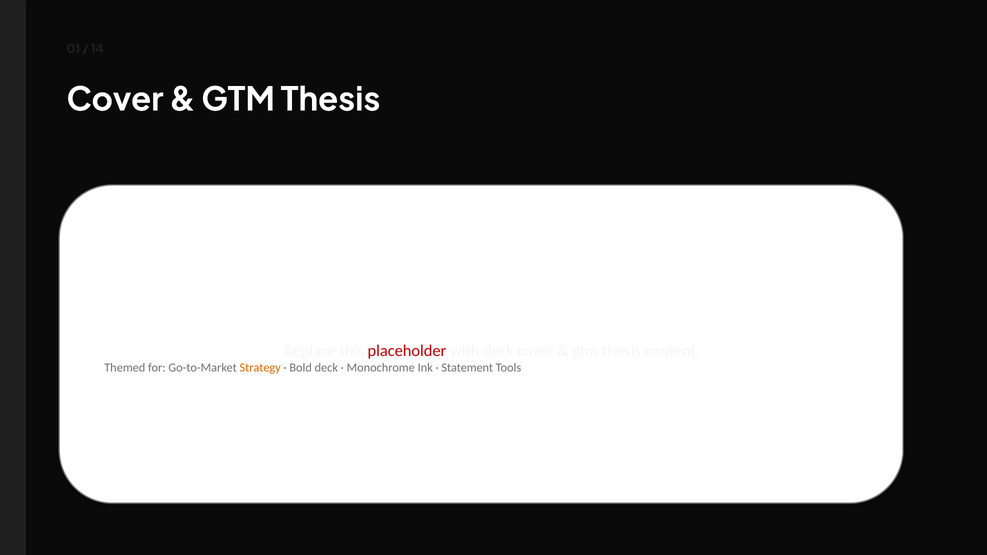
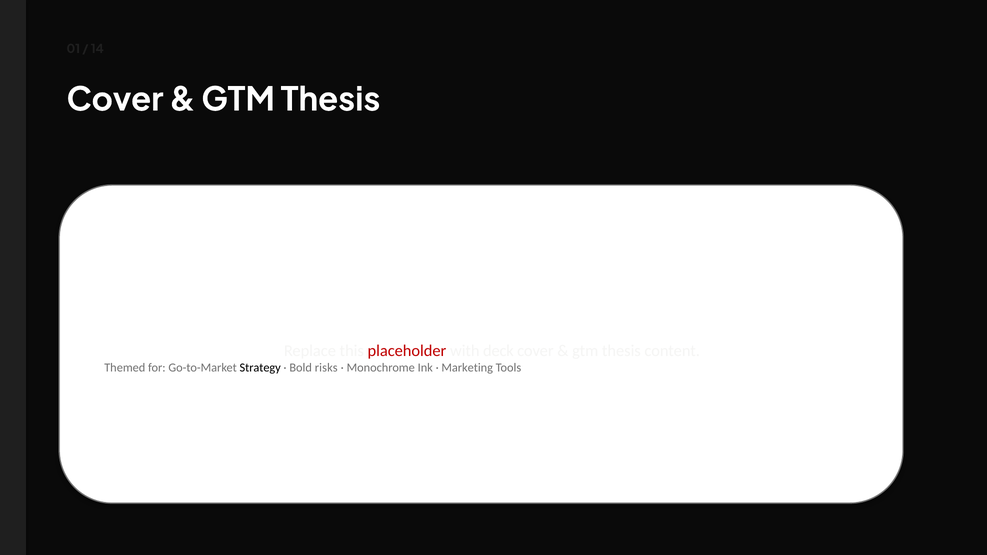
Strategy colour: orange -> black (260, 368)
Bold deck: deck -> risks (326, 368)
Statement: Statement -> Marketing (467, 368)
